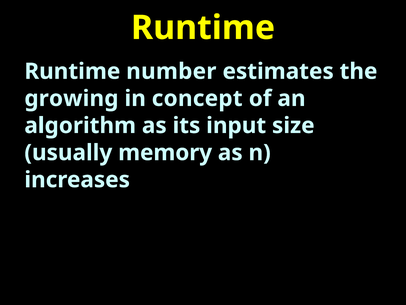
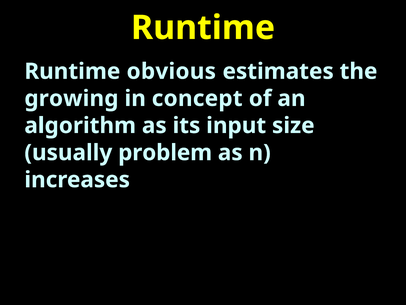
number: number -> obvious (171, 71)
memory: memory -> problem (165, 152)
